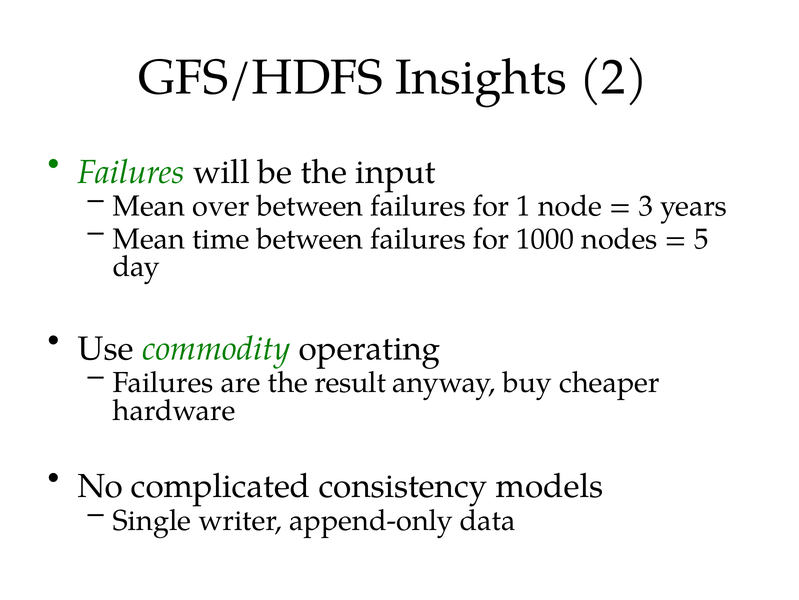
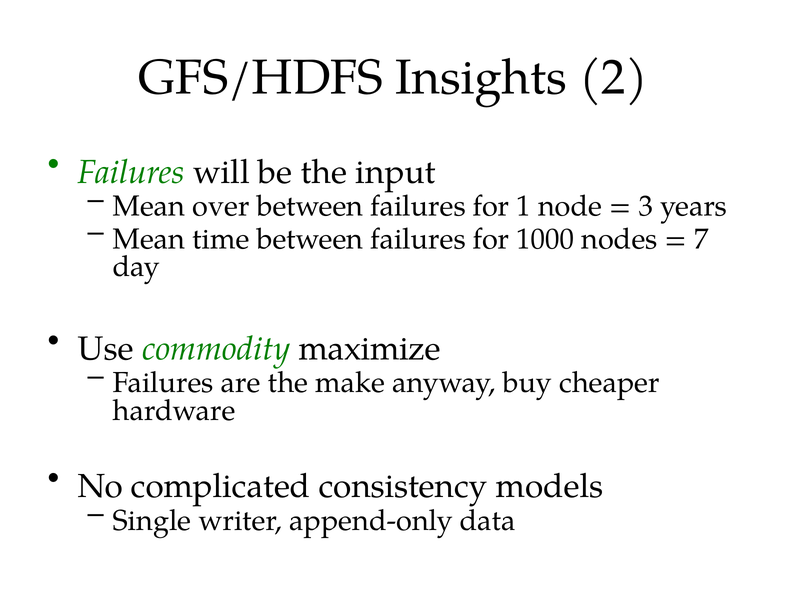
5: 5 -> 7 (701, 239)
operating: operating -> maximize (370, 348)
result: result -> make (350, 382)
